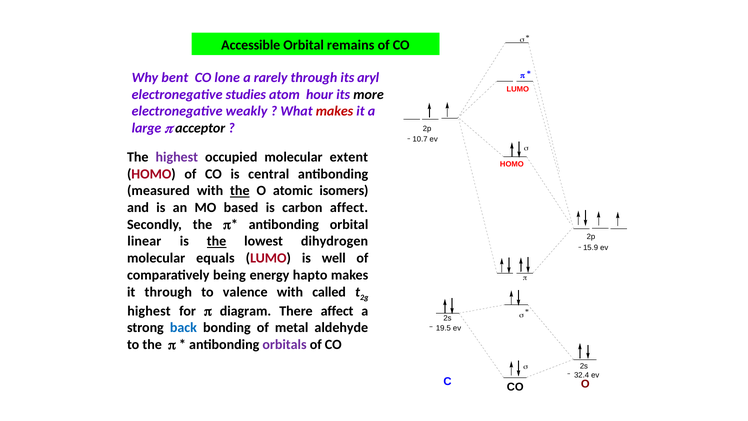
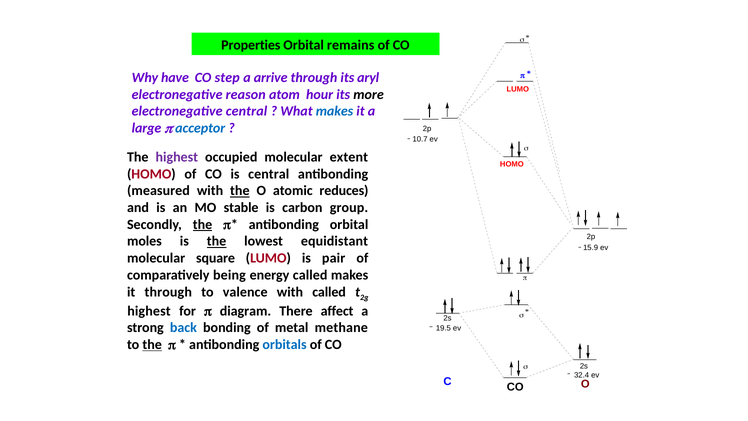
Accessible: Accessible -> Properties (251, 45)
bent: bent -> have (175, 78)
lone: lone -> step (227, 78)
rarely: rarely -> arrive (271, 78)
studies: studies -> reason (246, 94)
electronegative weakly: weakly -> central (247, 111)
makes colour: red -> blue (335, 111)
acceptor colour: black -> blue (200, 128)
isomers: isomers -> reduces (344, 191)
based: based -> stable (241, 208)
carbon affect: affect -> group (349, 208)
the underline: none -> present (202, 224)
linear: linear -> moles (144, 241)
dihydrogen: dihydrogen -> equidistant (334, 241)
equals: equals -> square (216, 258)
well: well -> pair (334, 258)
energy hapto: hapto -> called (310, 275)
aldehyde: aldehyde -> methane (341, 328)
the underline: none -> present (152, 344)
orbitals colour: purple -> blue (285, 344)
